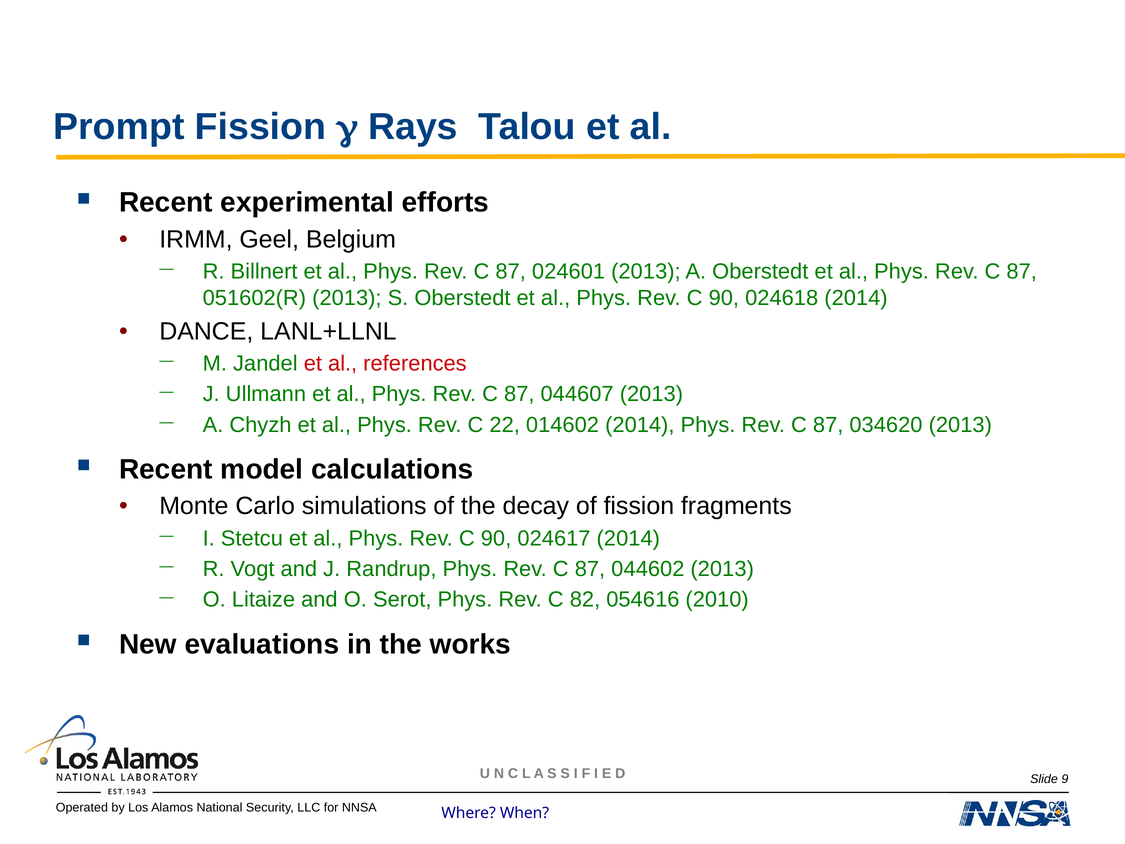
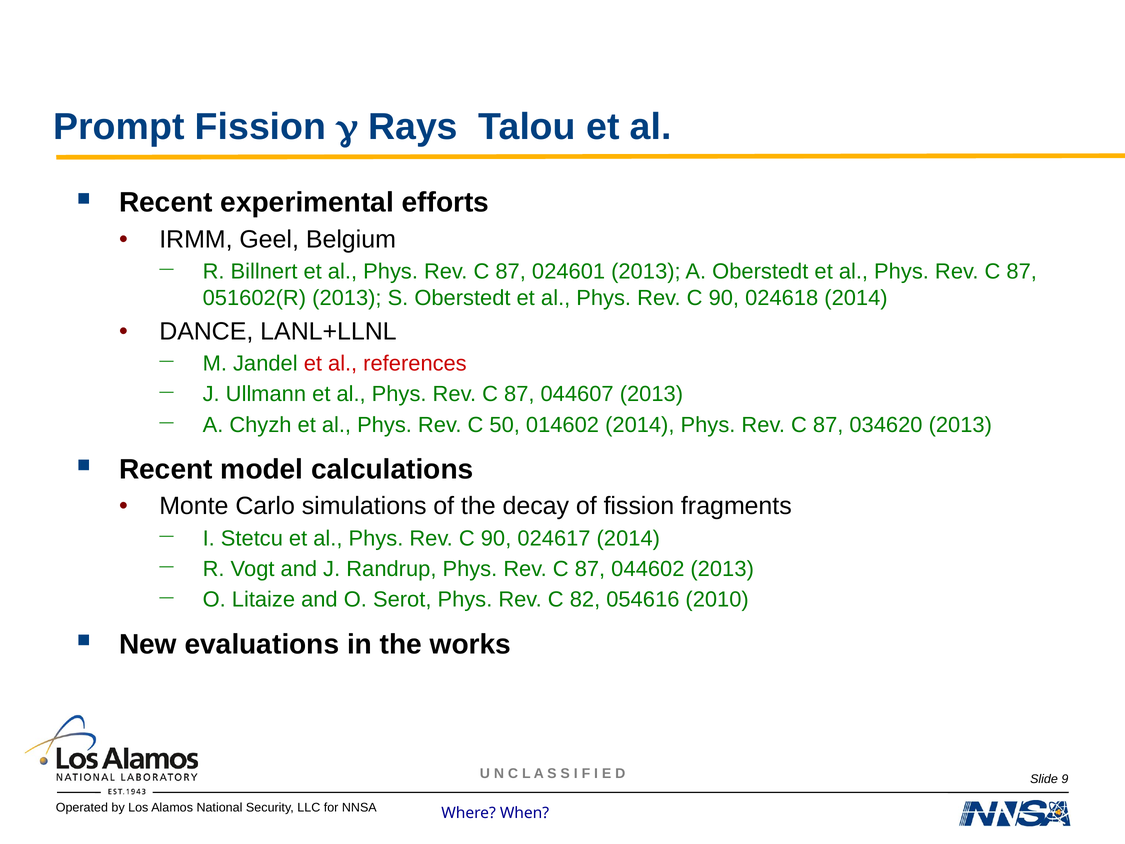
22: 22 -> 50 (505, 425)
